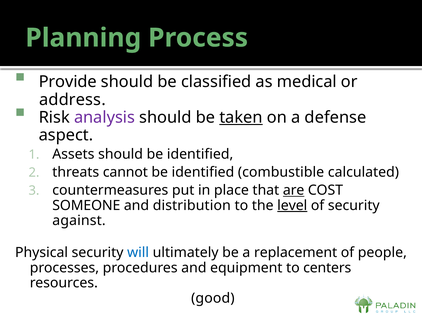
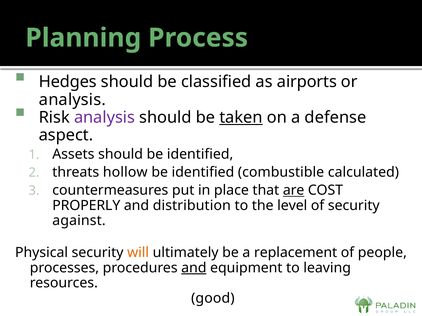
Provide: Provide -> Hedges (68, 82)
medical: medical -> airports (307, 82)
address: address -> analysis (72, 100)
cannot: cannot -> hollow (125, 172)
SOMEONE: SOMEONE -> PROPERLY (86, 206)
level underline: present -> none (292, 206)
will colour: blue -> orange (138, 253)
and underline: none -> present (194, 268)
centers: centers -> leaving (327, 268)
